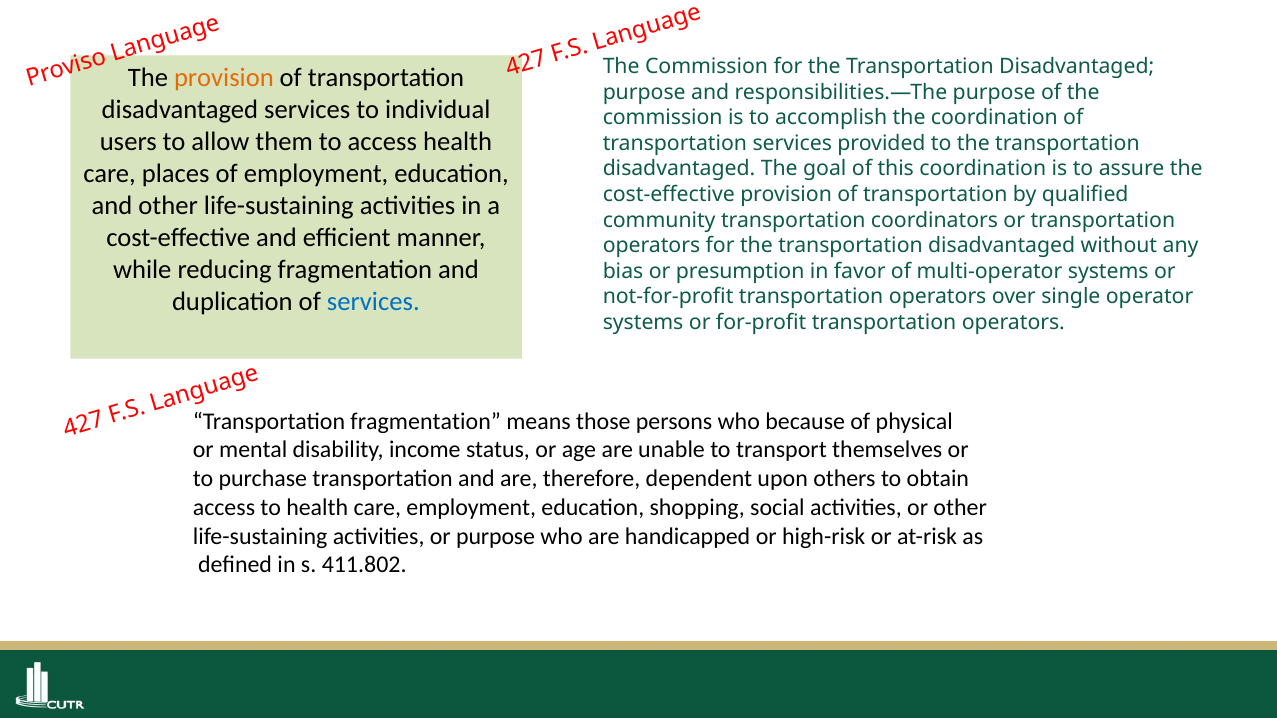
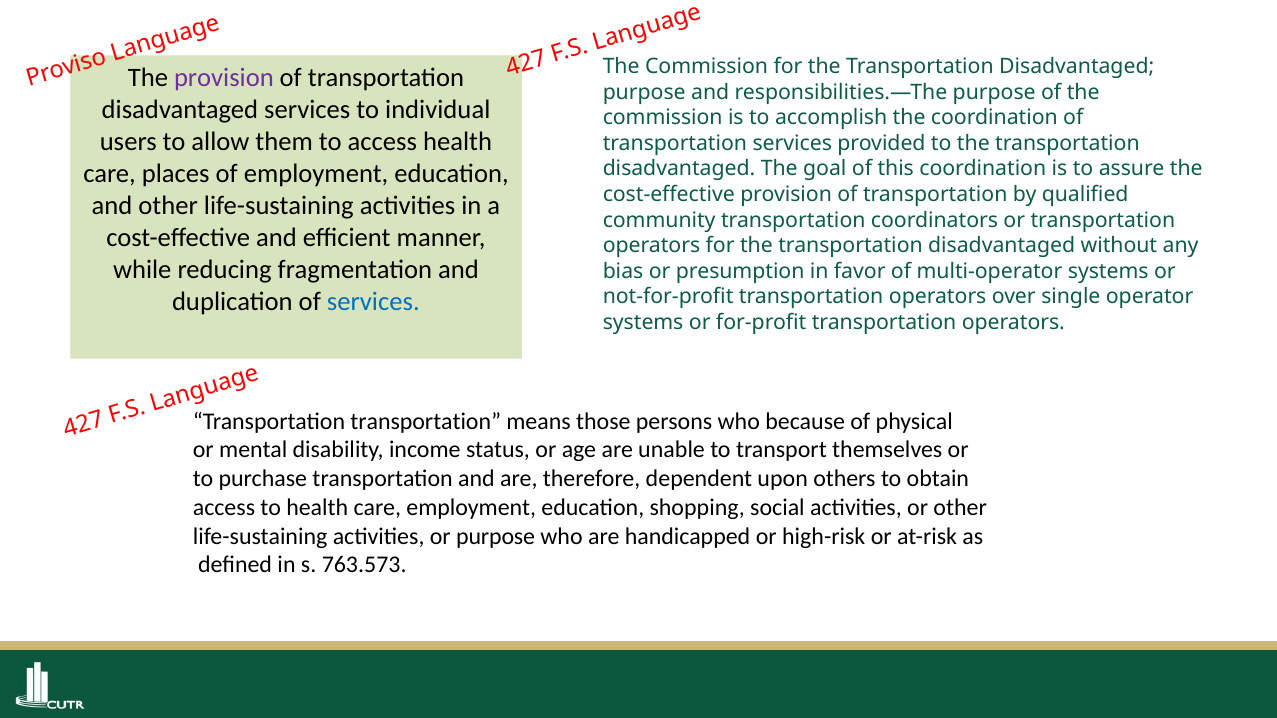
provision colour: orange -> purple (224, 78)
Transportation fragmentation: fragmentation -> transportation (426, 421)
411.802: 411.802 -> 763.573 (364, 565)
